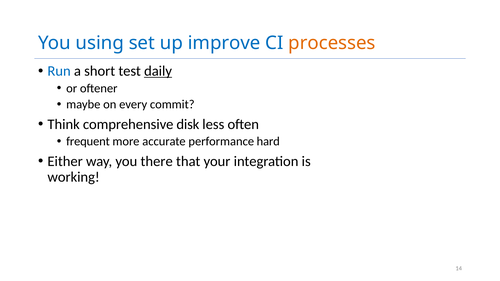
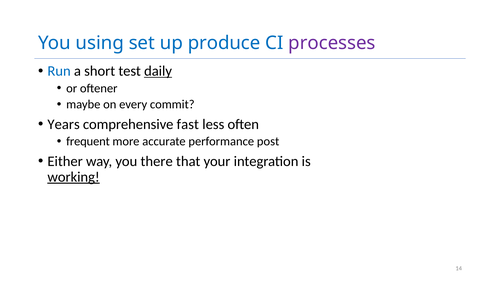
improve: improve -> produce (224, 43)
processes colour: orange -> purple (332, 43)
Think: Think -> Years (64, 124)
disk: disk -> fast (188, 124)
hard: hard -> post (268, 142)
working underline: none -> present (74, 177)
